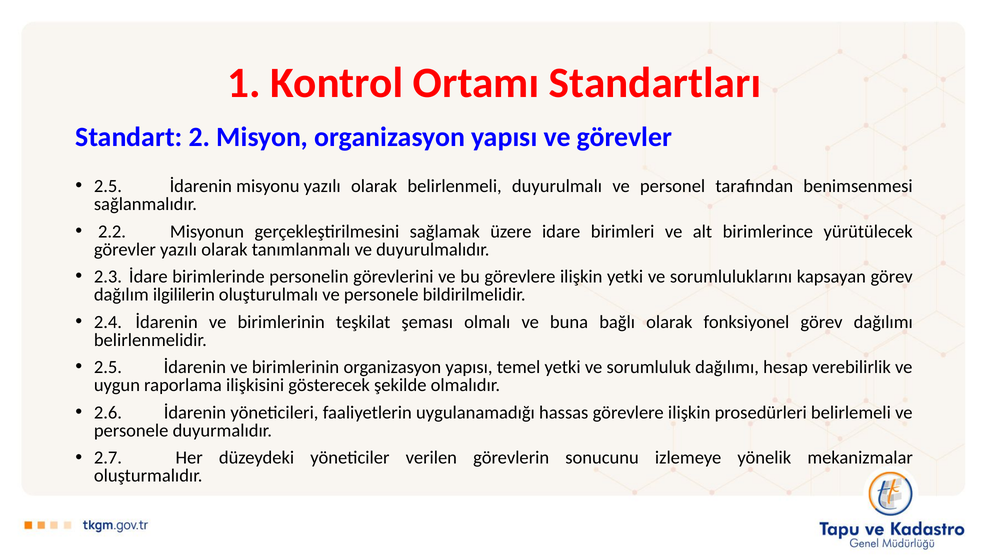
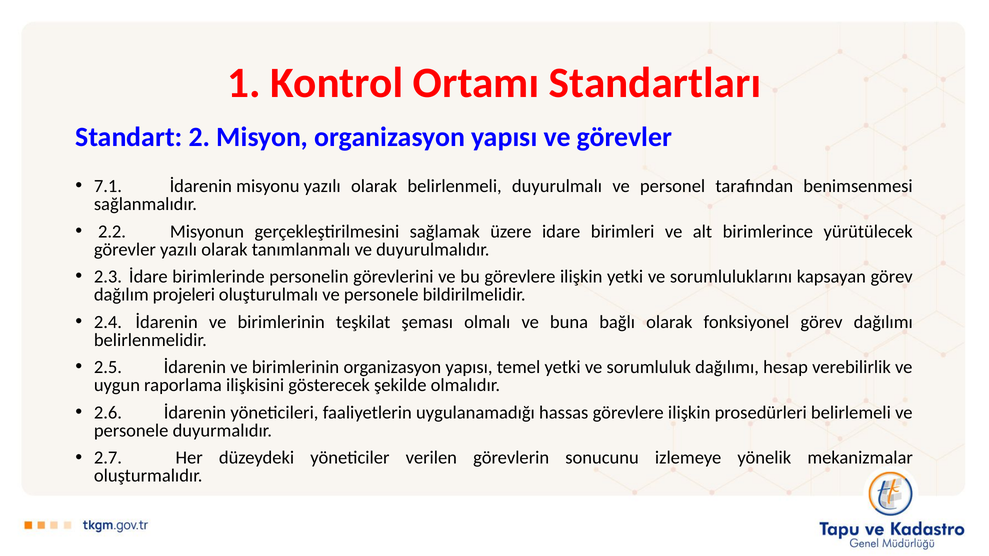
2.5: 2.5 -> 7.1 (108, 186)
ilgililerin: ilgililerin -> projeleri (184, 295)
